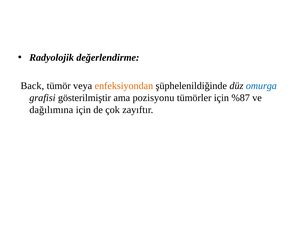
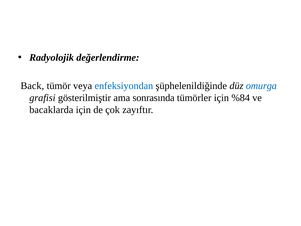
enfeksiyondan colour: orange -> blue (124, 86)
pozisyonu: pozisyonu -> sonrasında (154, 98)
%87: %87 -> %84 (241, 98)
dağılımına: dağılımına -> bacaklarda (51, 110)
